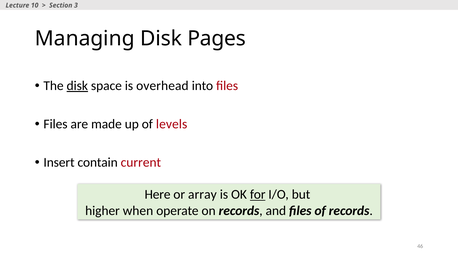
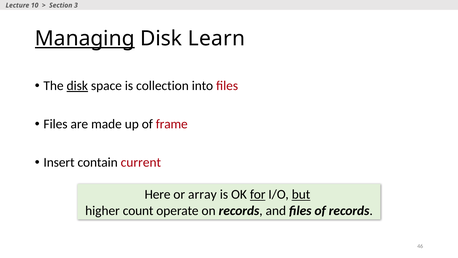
Managing underline: none -> present (85, 38)
Pages: Pages -> Learn (216, 38)
overhead: overhead -> collection (162, 86)
levels: levels -> frame (172, 124)
but underline: none -> present (301, 194)
when: when -> count (138, 210)
